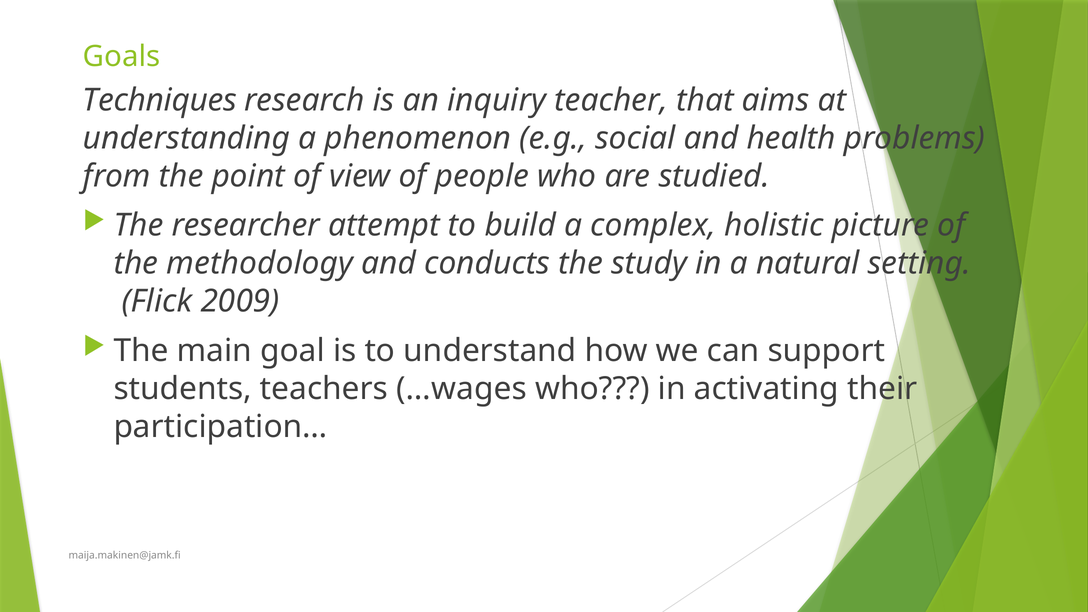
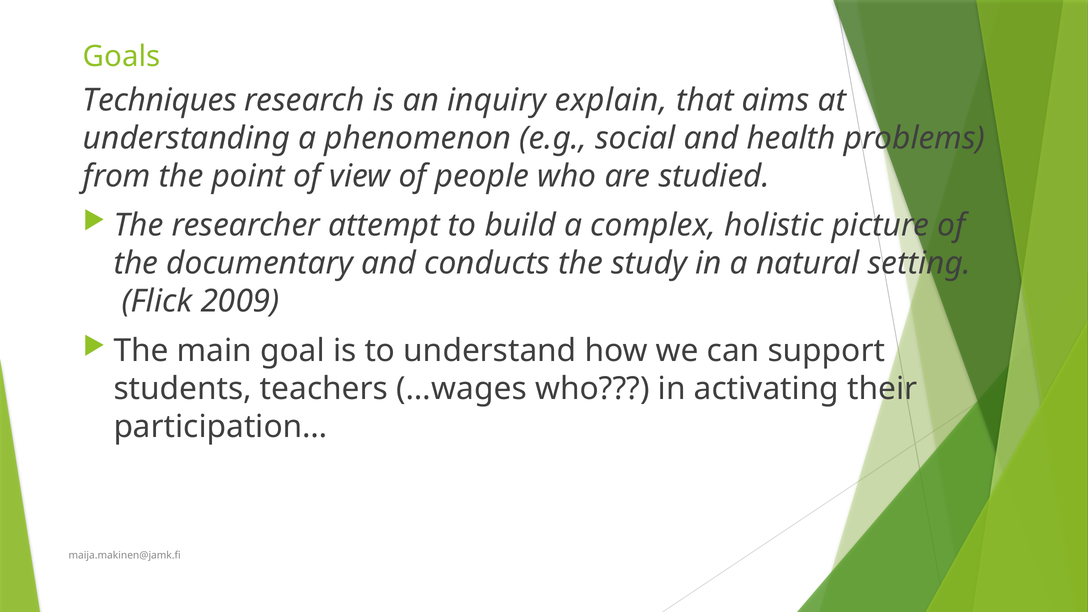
teacher: teacher -> explain (611, 100)
methodology: methodology -> documentary (260, 263)
